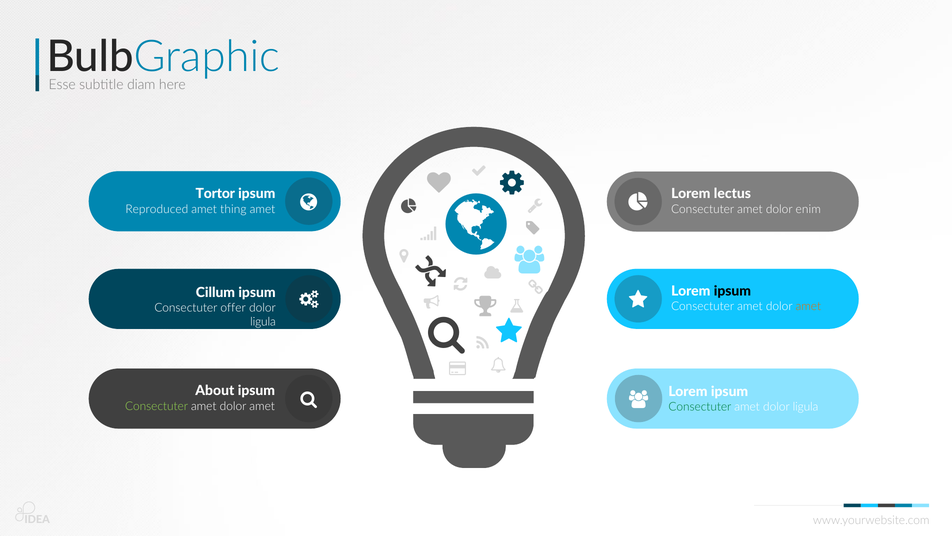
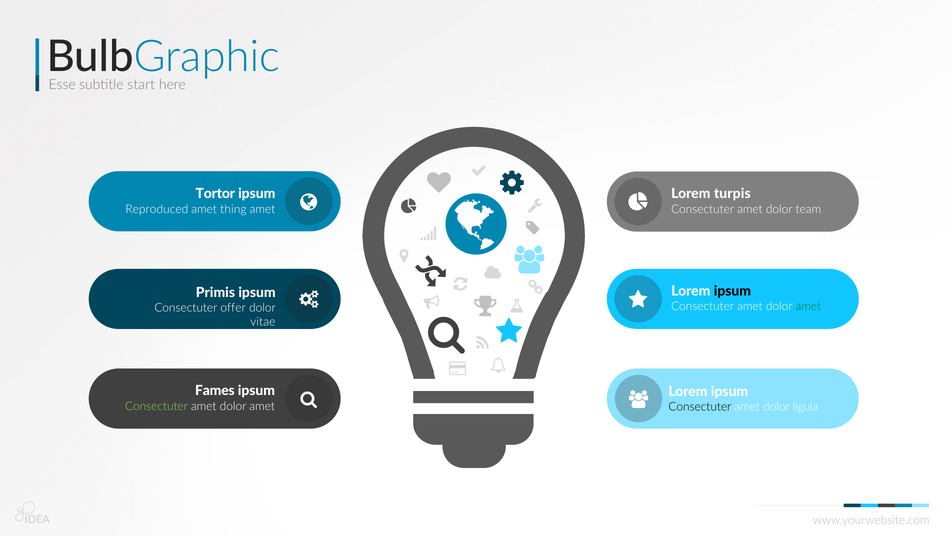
diam: diam -> start (141, 85)
lectus: lectus -> turpis (732, 194)
enim: enim -> team (808, 209)
Cillum: Cillum -> Primis (215, 292)
amet colour: orange -> green (808, 306)
ligula: ligula -> vitae (263, 322)
About: About -> Fames (215, 390)
Consectuter colour: green -> black (700, 406)
